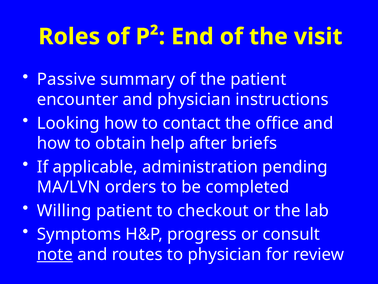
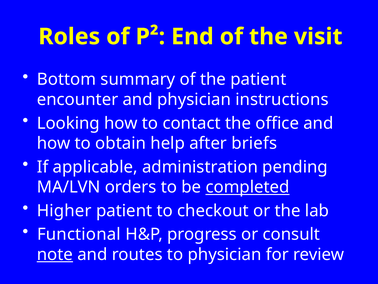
Passive: Passive -> Bottom (66, 79)
completed underline: none -> present (248, 187)
Willing: Willing -> Higher (64, 210)
Symptoms: Symptoms -> Functional (79, 234)
